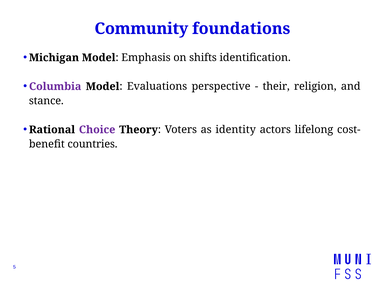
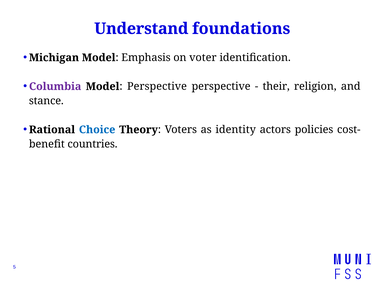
Community: Community -> Understand (141, 29)
shifts: shifts -> voter (203, 58)
Model Evaluations: Evaluations -> Perspective (157, 87)
Choice colour: purple -> blue (97, 130)
lifelong: lifelong -> policies (314, 130)
